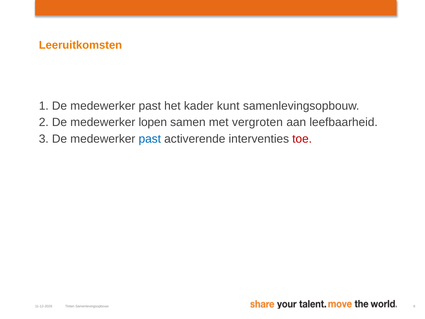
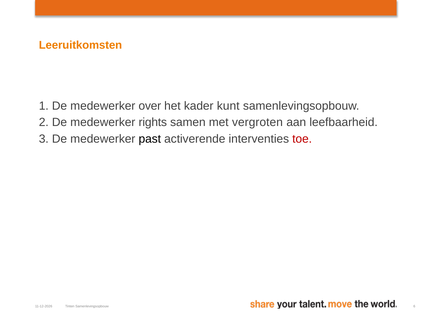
1 De medewerker past: past -> over (150, 106)
lopen: lopen -> rights (153, 122)
past colour: blue -> black (150, 139)
